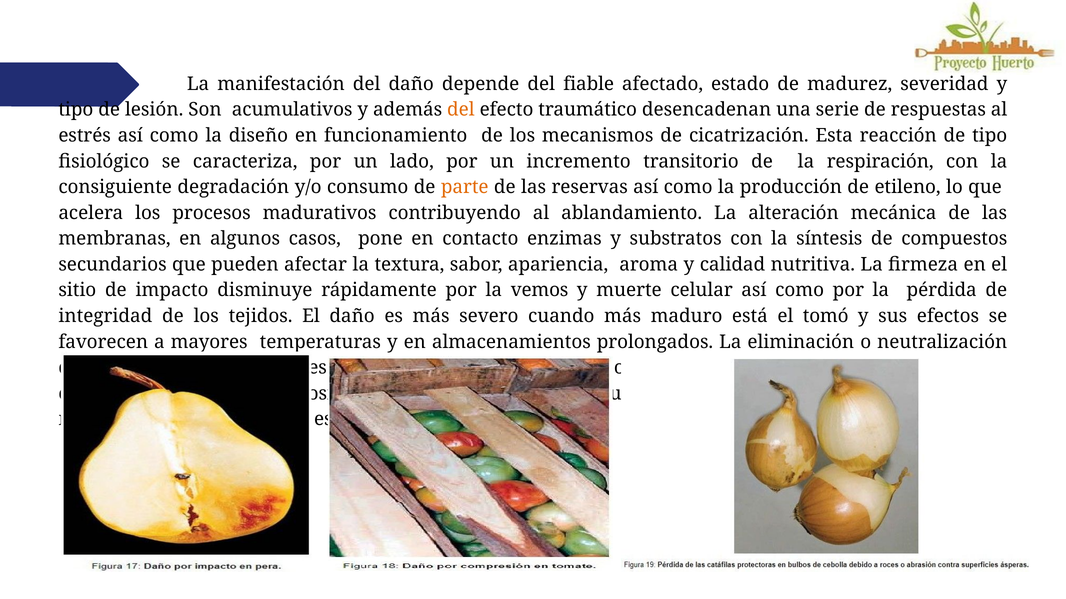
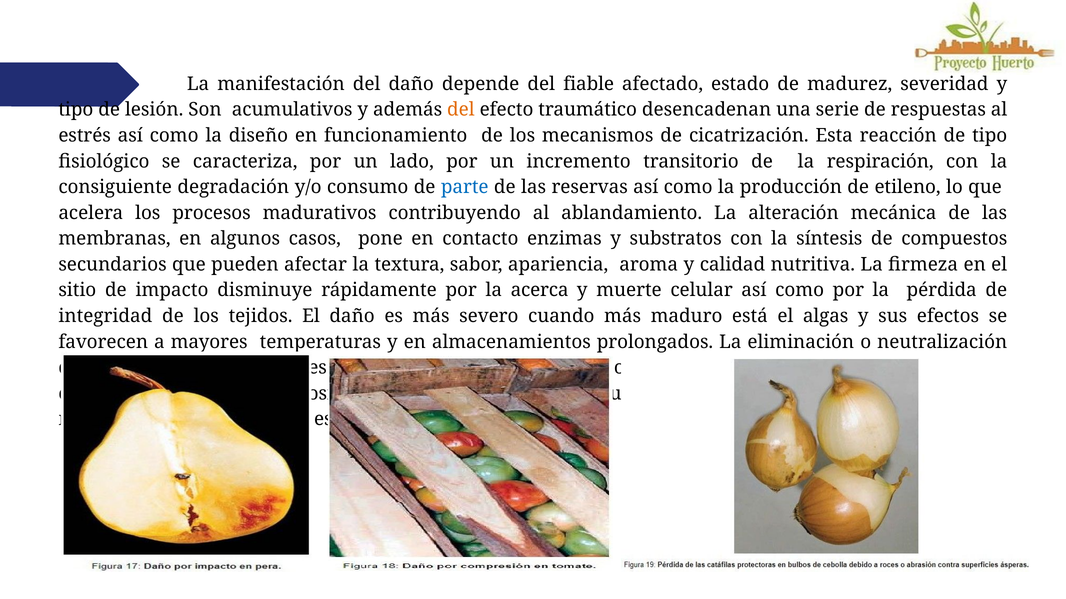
parte colour: orange -> blue (465, 187)
vemos: vemos -> acerca (540, 291)
tomó: tomó -> algas (826, 316)
